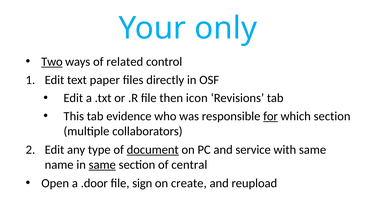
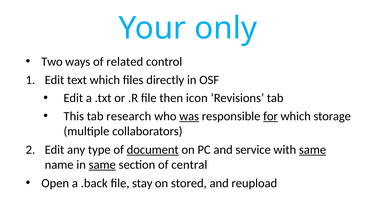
Two underline: present -> none (52, 62)
text paper: paper -> which (105, 80)
evidence: evidence -> research (129, 116)
was underline: none -> present (189, 116)
which section: section -> storage (332, 116)
same underline: none -> present (313, 149)
.door: .door -> .back (94, 183)
sign: sign -> stay (142, 183)
create: create -> stored (189, 183)
